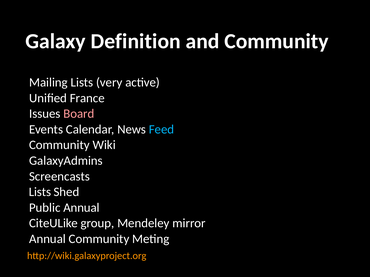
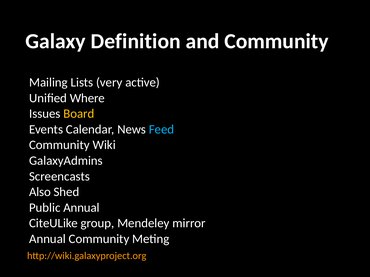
France: France -> Where (87, 98)
Board colour: pink -> yellow (79, 114)
Lists: Lists -> Also (40, 192)
